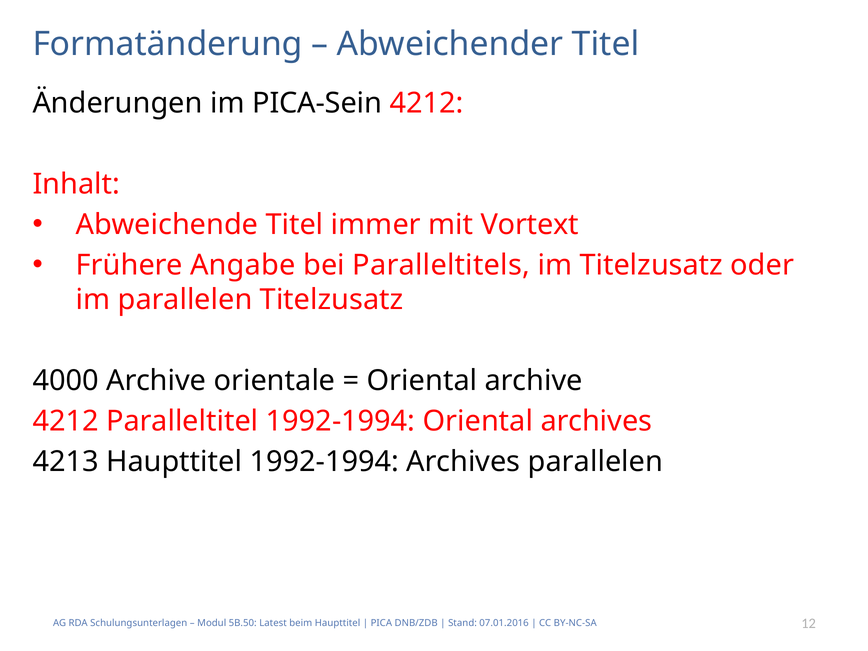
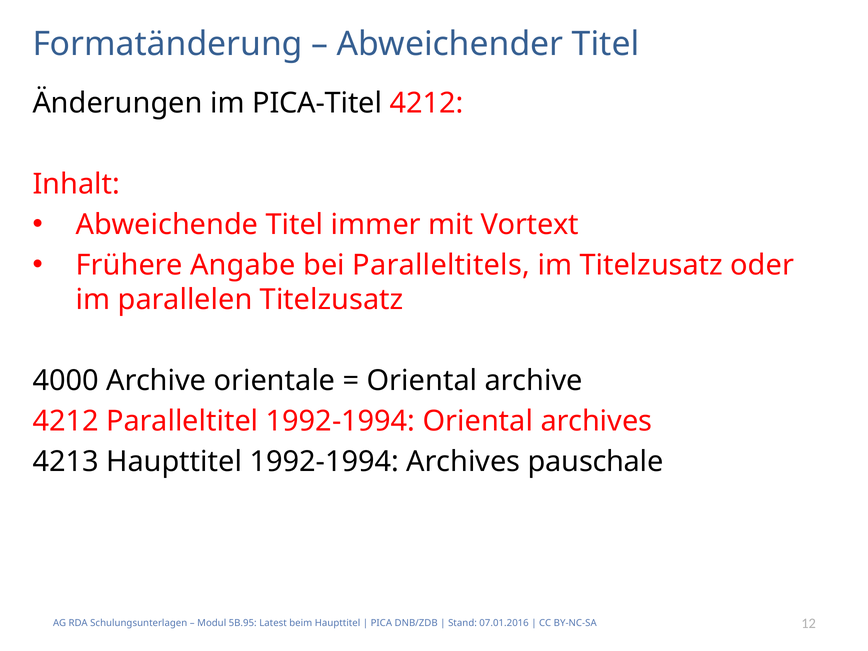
PICA-Sein: PICA-Sein -> PICA-Titel (317, 103)
Archives parallelen: parallelen -> pauschale (596, 462)
5B.50: 5B.50 -> 5B.95 (243, 623)
